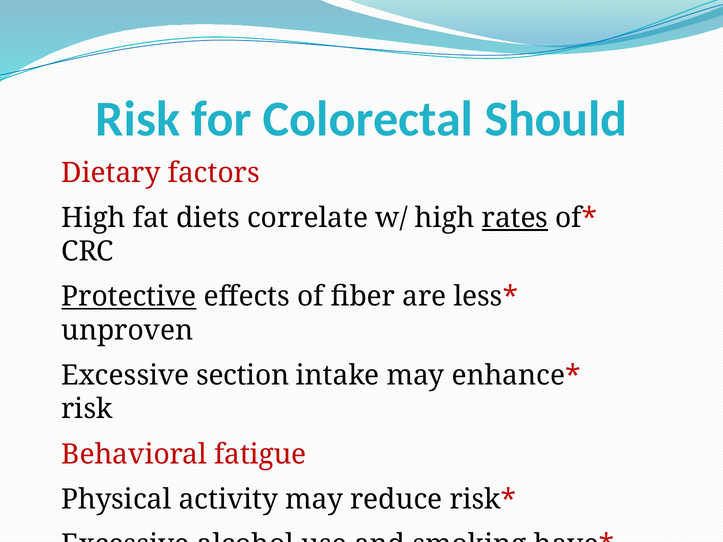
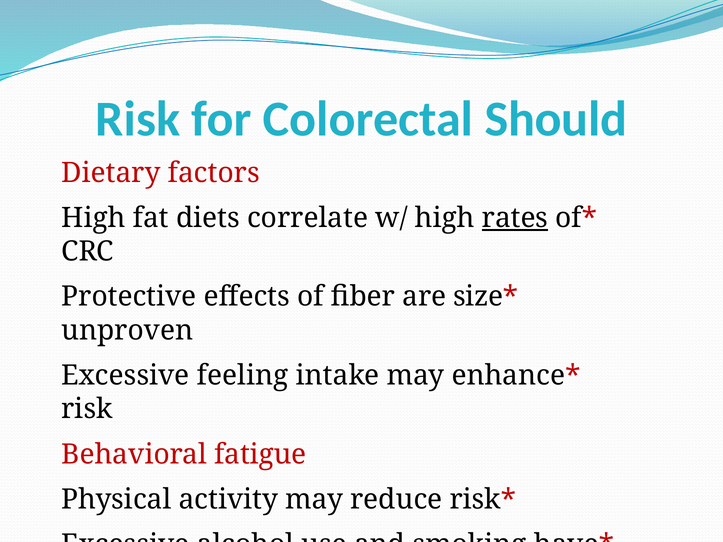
Protective underline: present -> none (129, 297)
less: less -> size (478, 297)
section: section -> feeling (243, 376)
